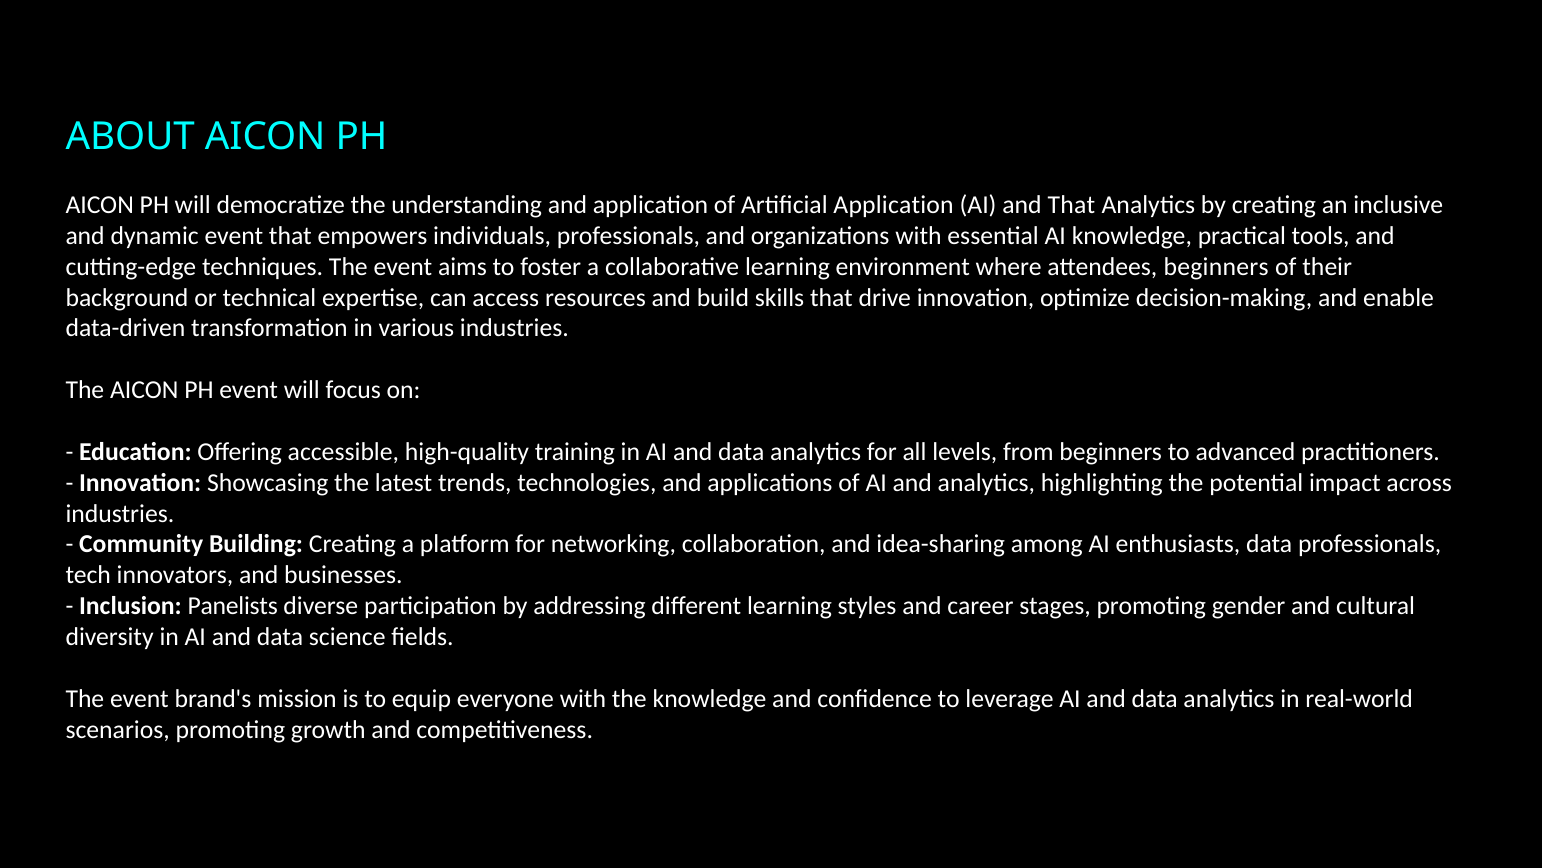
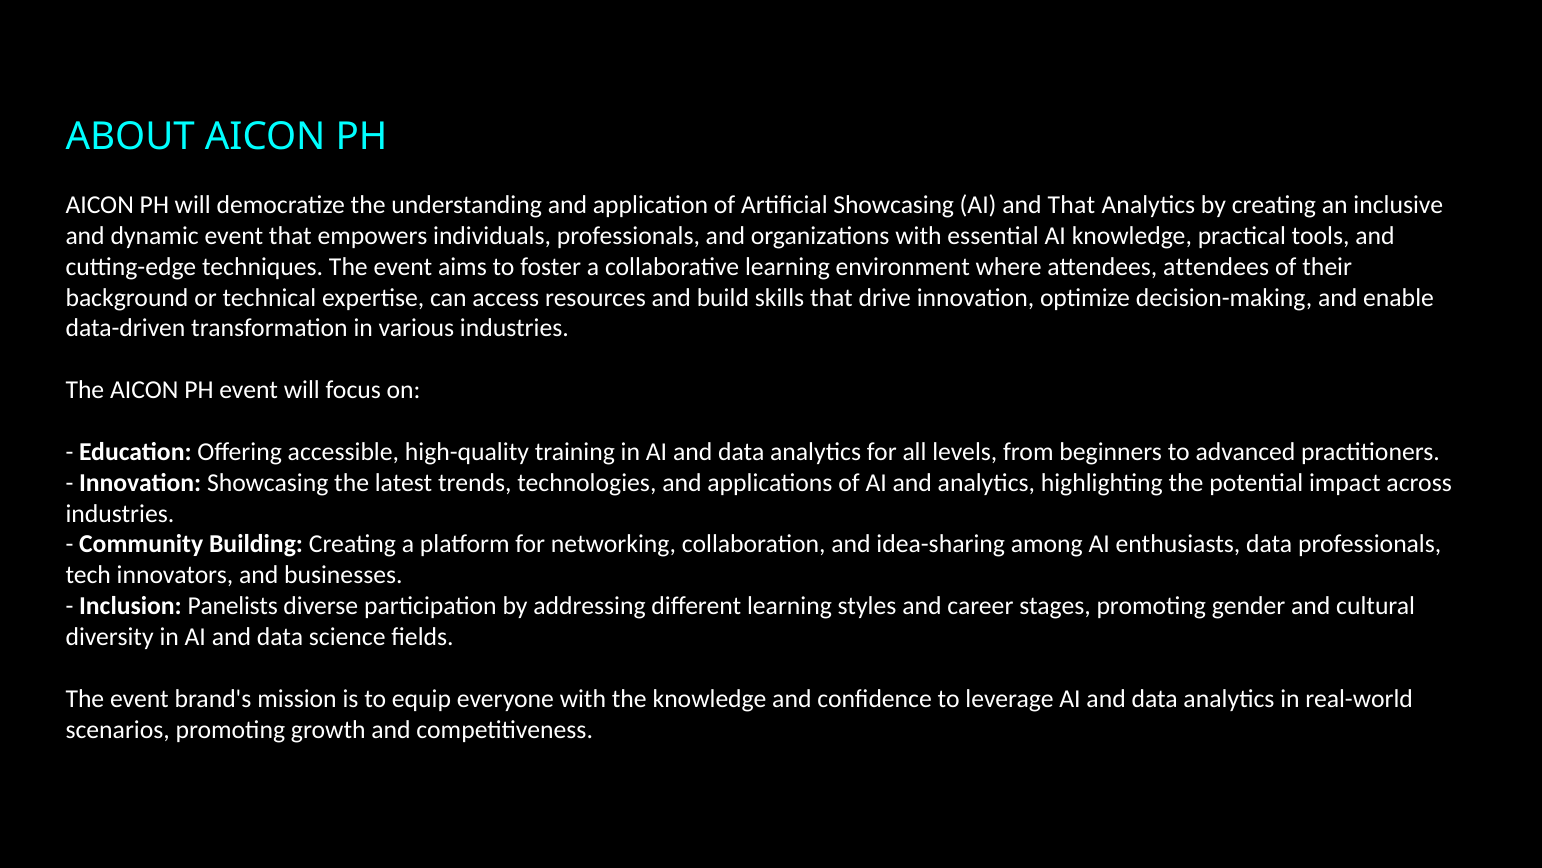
Artificial Application: Application -> Showcasing (894, 205)
attendees beginners: beginners -> attendees (1216, 266)
